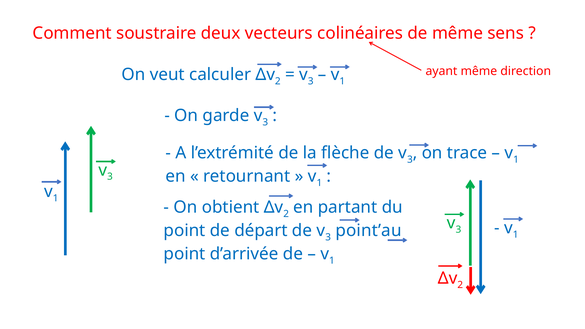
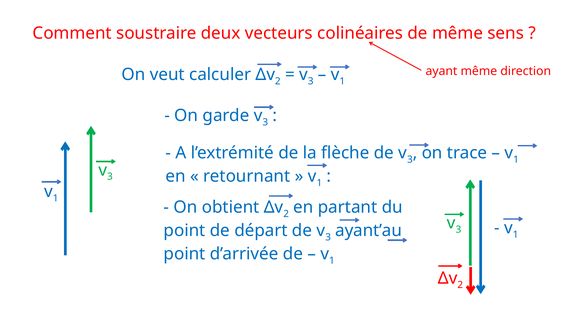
point’au: point’au -> ayant’au (369, 231)
